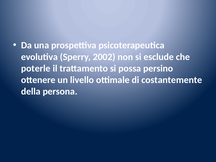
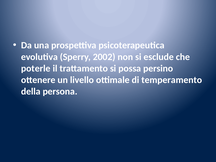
costantemente: costantemente -> temperamento (172, 80)
